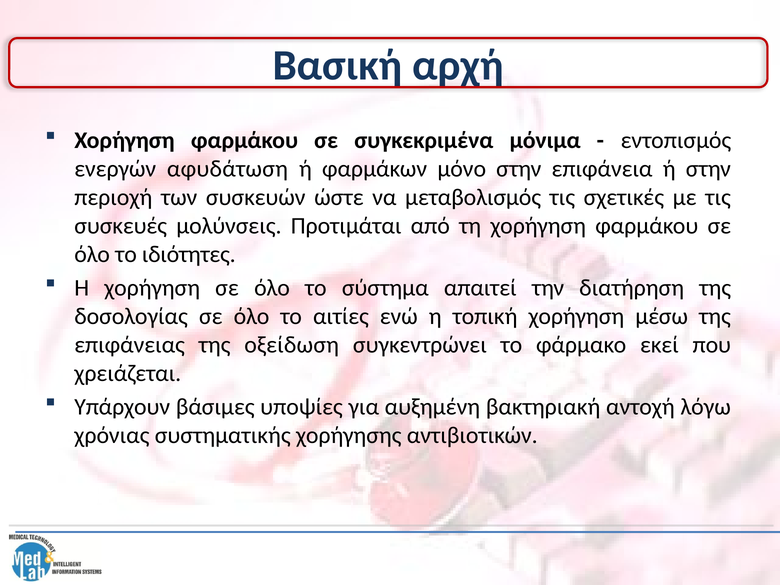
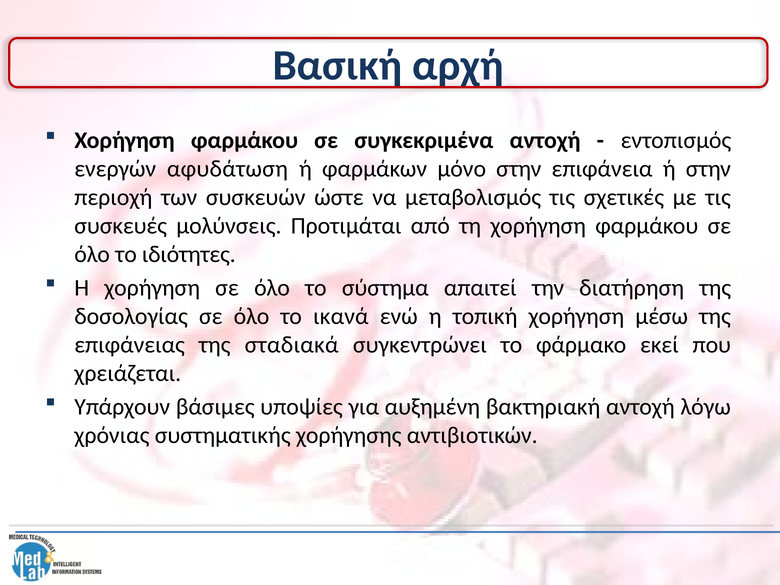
συγκεκριμένα μόνιμα: μόνιμα -> αντοχή (545, 140)
αιτίες: αιτίες -> ικανά (341, 316)
οξείδωση: οξείδωση -> σταδιακά (292, 345)
